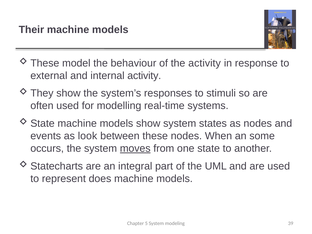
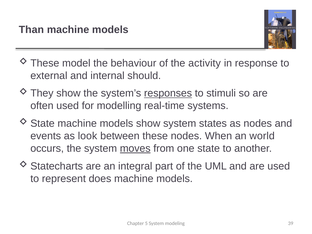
Their: Their -> Than (31, 30)
internal activity: activity -> should (144, 76)
responses underline: none -> present (168, 93)
some: some -> world (262, 136)
